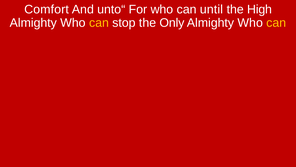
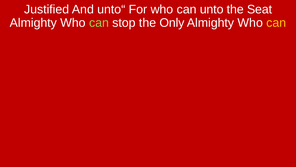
Comfort: Comfort -> Justified (47, 9)
until: until -> unto (212, 9)
High: High -> Seat (260, 9)
can colour: yellow -> light green (99, 23)
